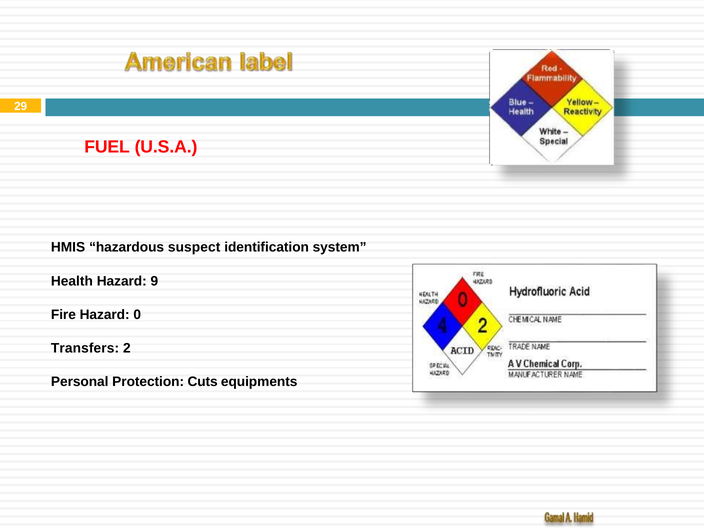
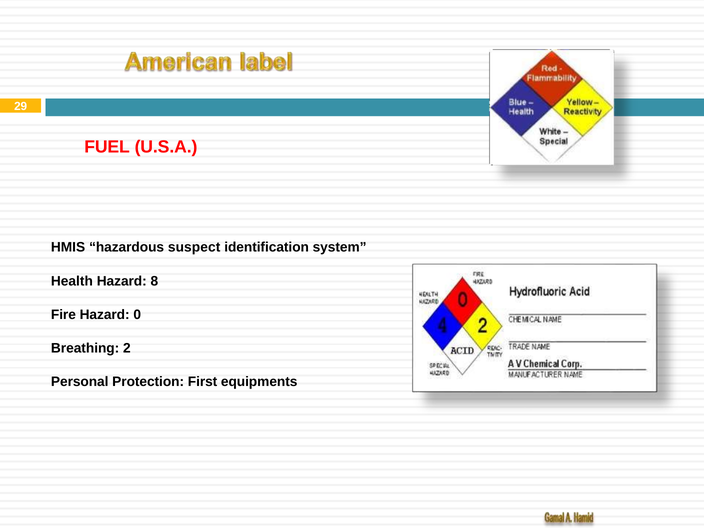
9: 9 -> 8 (154, 281)
Transfers: Transfers -> Breathing (85, 348)
Cuts: Cuts -> First (203, 382)
